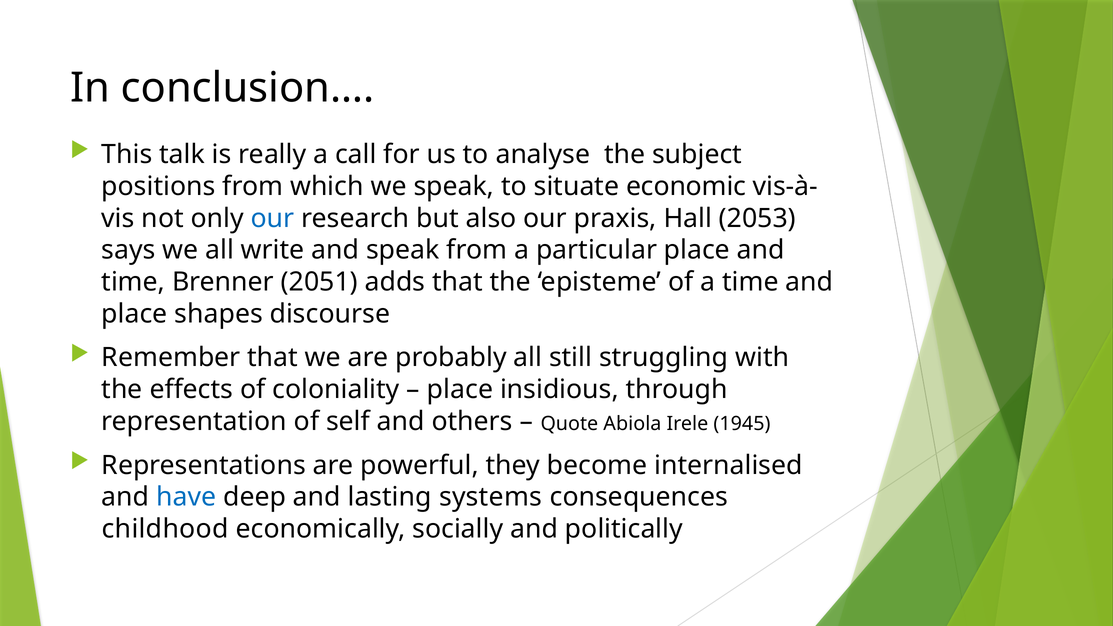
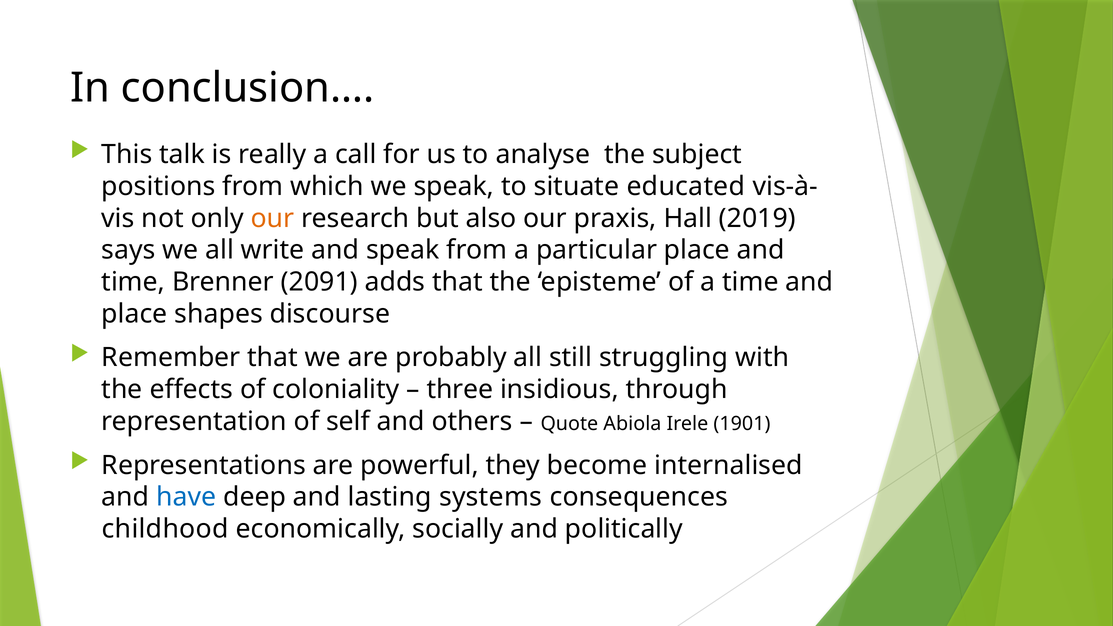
economic: economic -> educated (686, 186)
our colour: blue -> orange (273, 218)
2053: 2053 -> 2019 (757, 218)
2051: 2051 -> 2091 (319, 282)
place: place -> three (460, 390)
1945: 1945 -> 1901 (742, 424)
